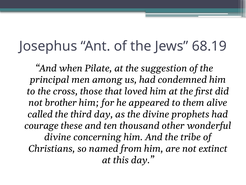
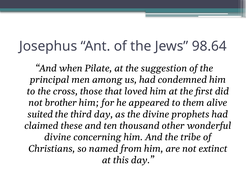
68.19: 68.19 -> 98.64 (209, 46)
called: called -> suited (40, 114)
courage: courage -> claimed (41, 125)
